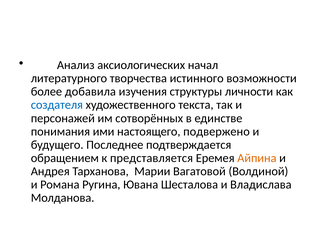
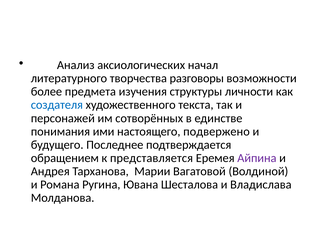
истинного: истинного -> разговоры (197, 78)
добавила: добавила -> предмета (90, 92)
Айпина colour: orange -> purple (257, 158)
